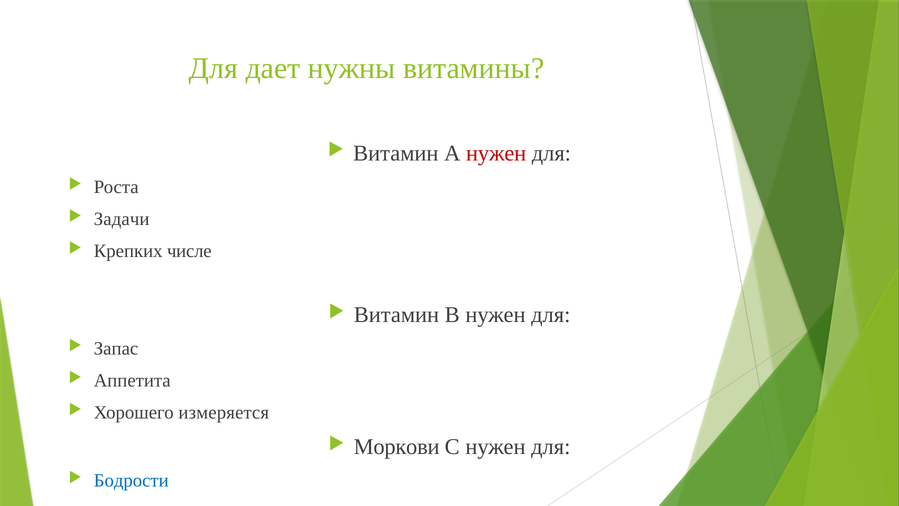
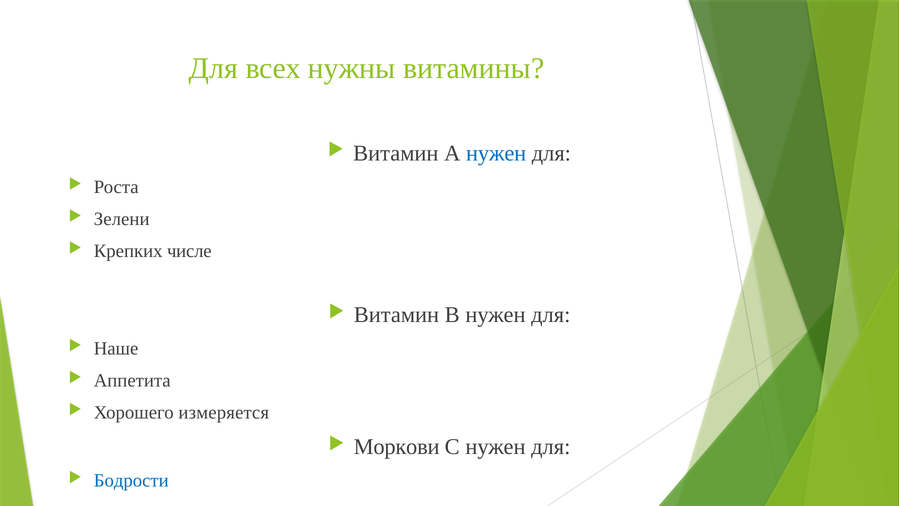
дает: дает -> всех (273, 68)
нужен colour: red -> blue (496, 153)
Задачи: Задачи -> Зелени (122, 219)
Запас: Запас -> Наше (116, 348)
